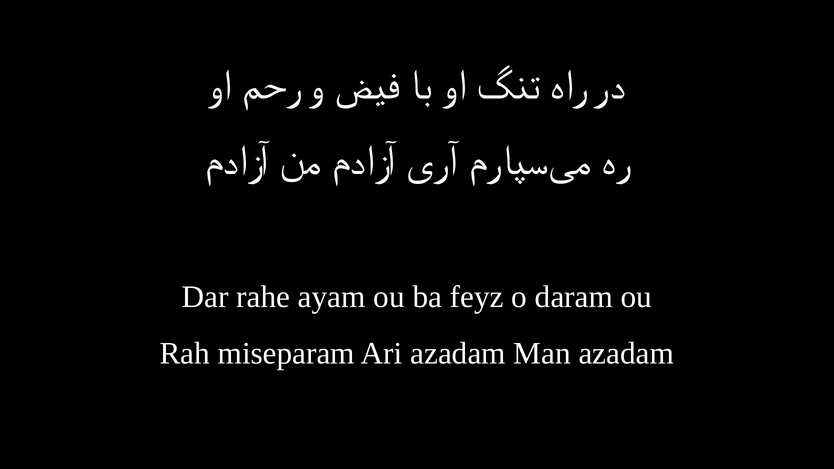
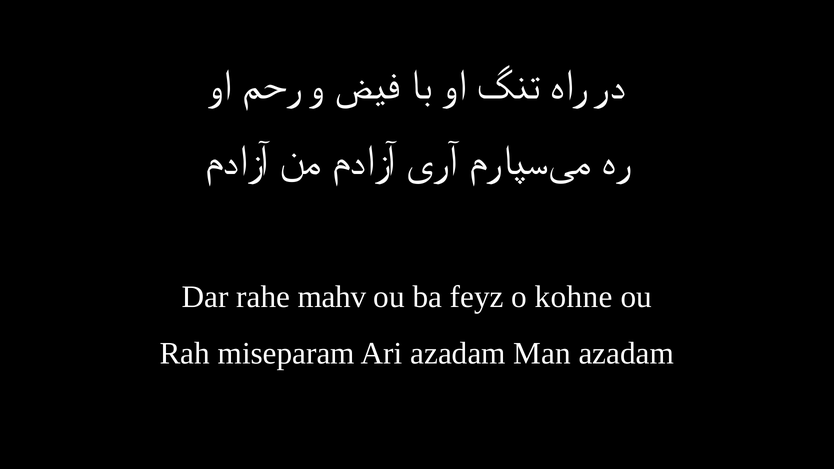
ayam: ayam -> mahv (332, 297)
daram: daram -> kohne (574, 297)
